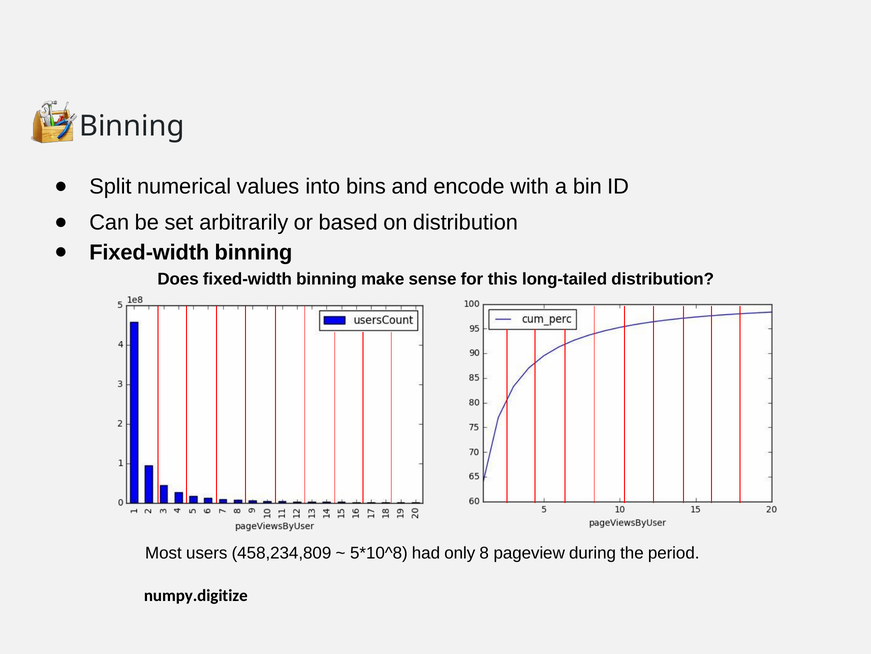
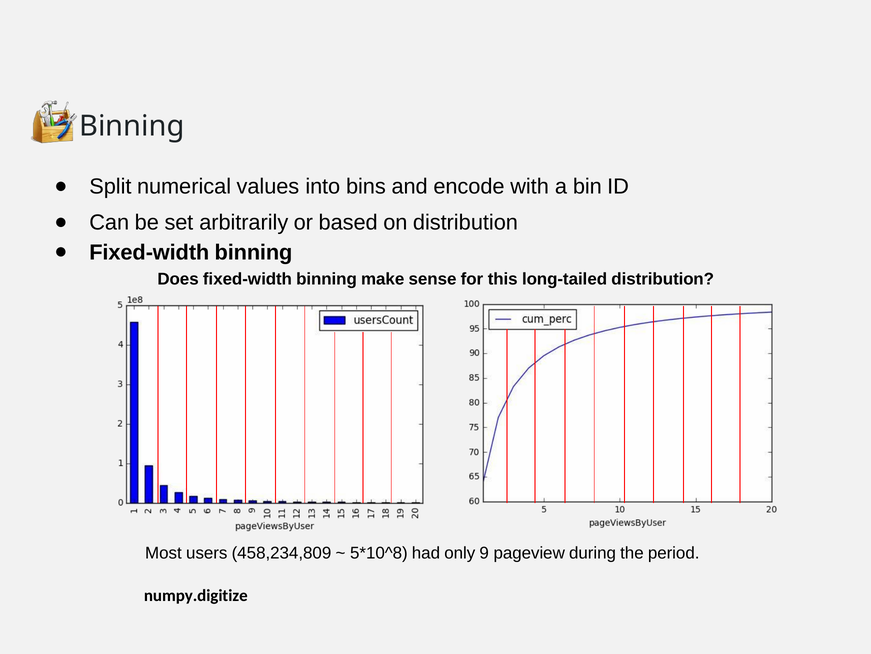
8: 8 -> 9 (484, 553)
